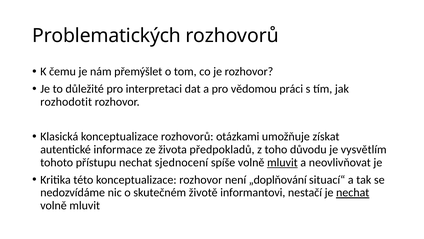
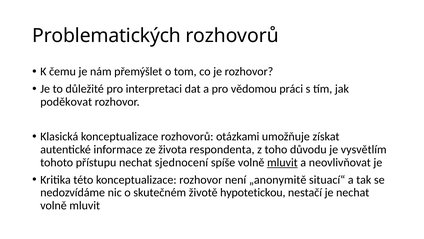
rozhodotit: rozhodotit -> poděkovat (66, 102)
předpokladů: předpokladů -> respondenta (222, 149)
„doplňování: „doplňování -> „anonymitě (278, 179)
informantovi: informantovi -> hypotetickou (253, 192)
nechat underline: present -> none (353, 192)
